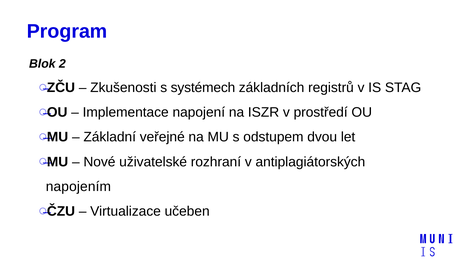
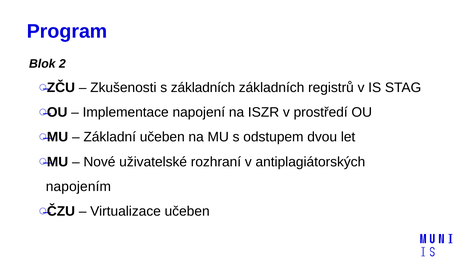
s systémech: systémech -> základních (203, 88)
Základní veřejné: veřejné -> učeben (162, 137)
